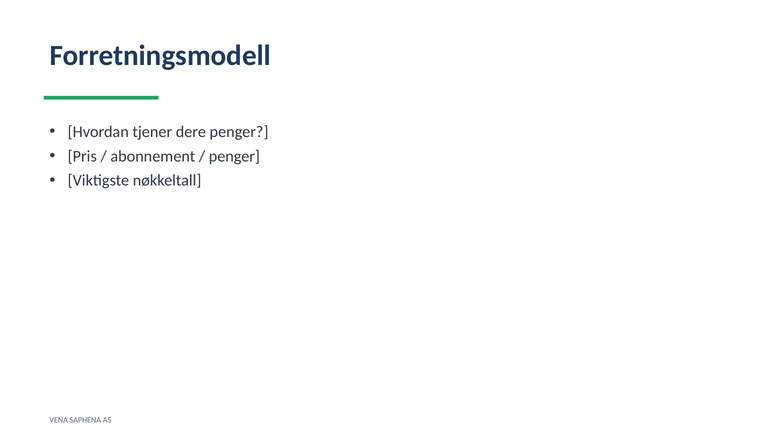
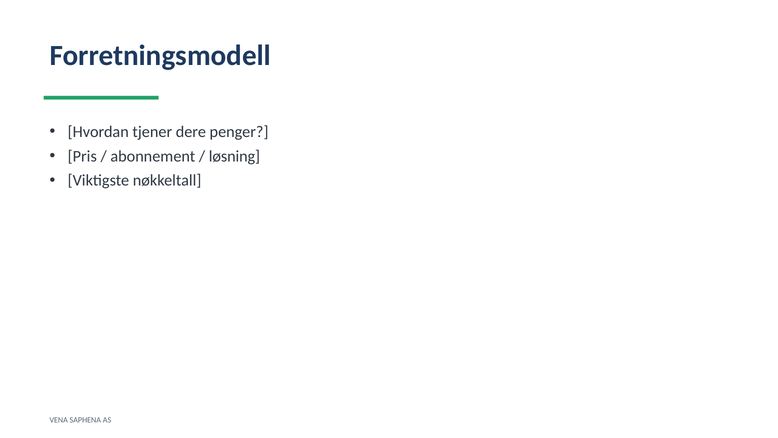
penger: penger -> løsning (234, 156)
